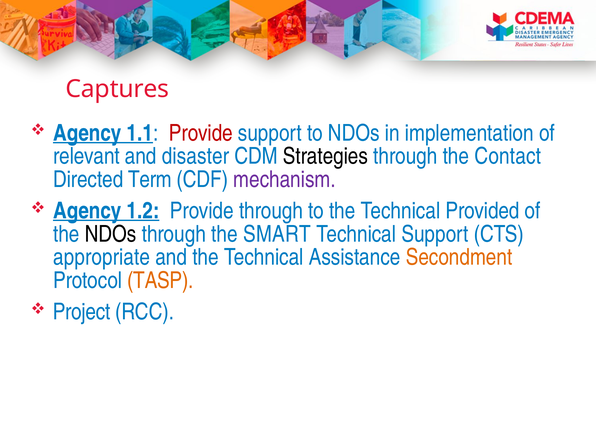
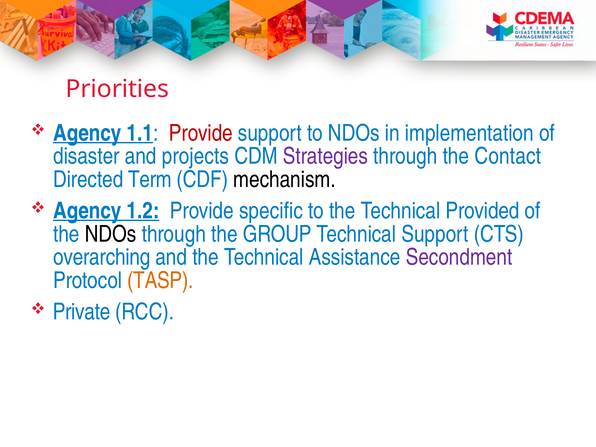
Captures: Captures -> Priorities (117, 89)
relevant: relevant -> disaster (86, 156)
disaster: disaster -> projects (195, 156)
Strategies colour: black -> purple (325, 156)
mechanism colour: purple -> black (284, 179)
Provide through: through -> specific (271, 211)
SMART: SMART -> GROUP (277, 234)
appropriate: appropriate -> overarching (102, 257)
Secondment colour: orange -> purple (459, 257)
Project: Project -> Private (82, 312)
